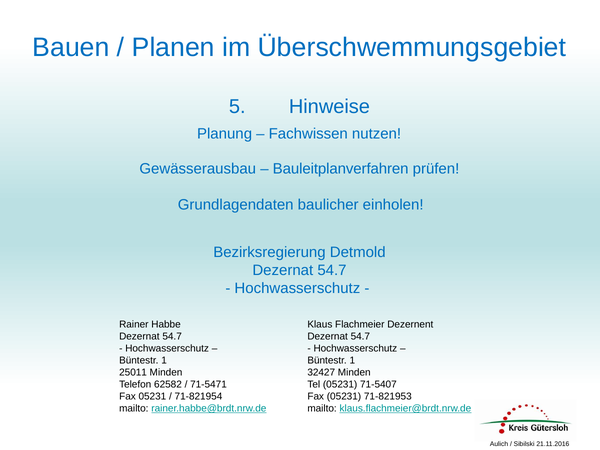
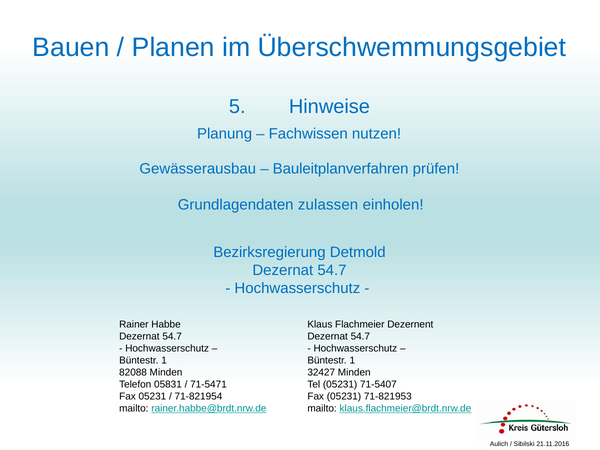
baulicher: baulicher -> zulassen (328, 205)
25011: 25011 -> 82088 (133, 372)
62582: 62582 -> 05831 (168, 384)
